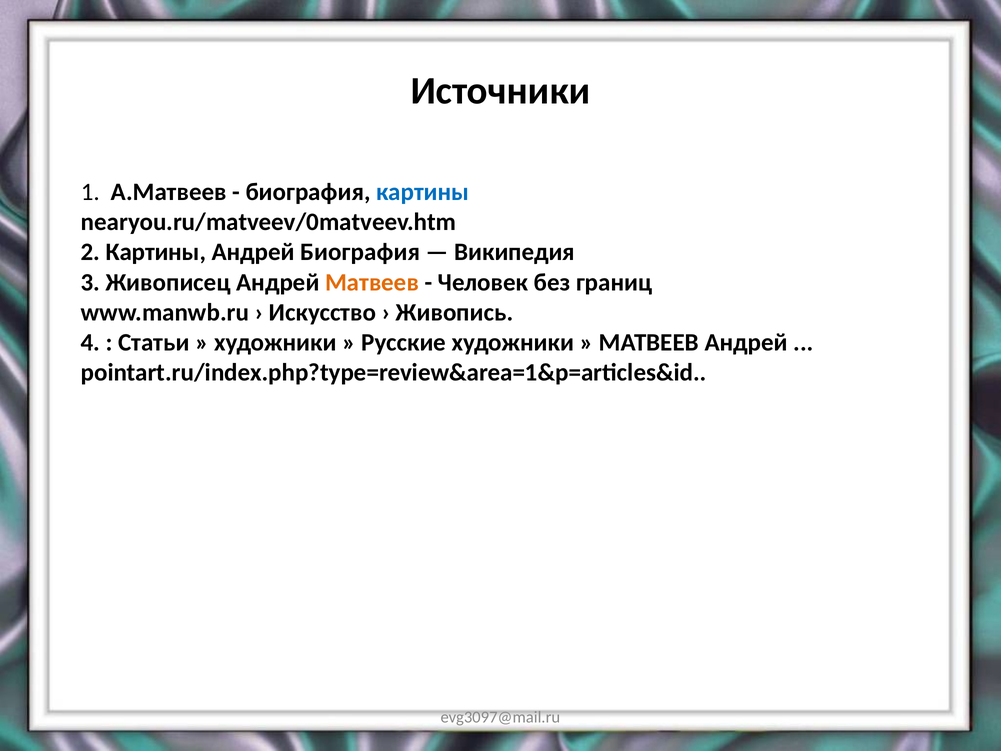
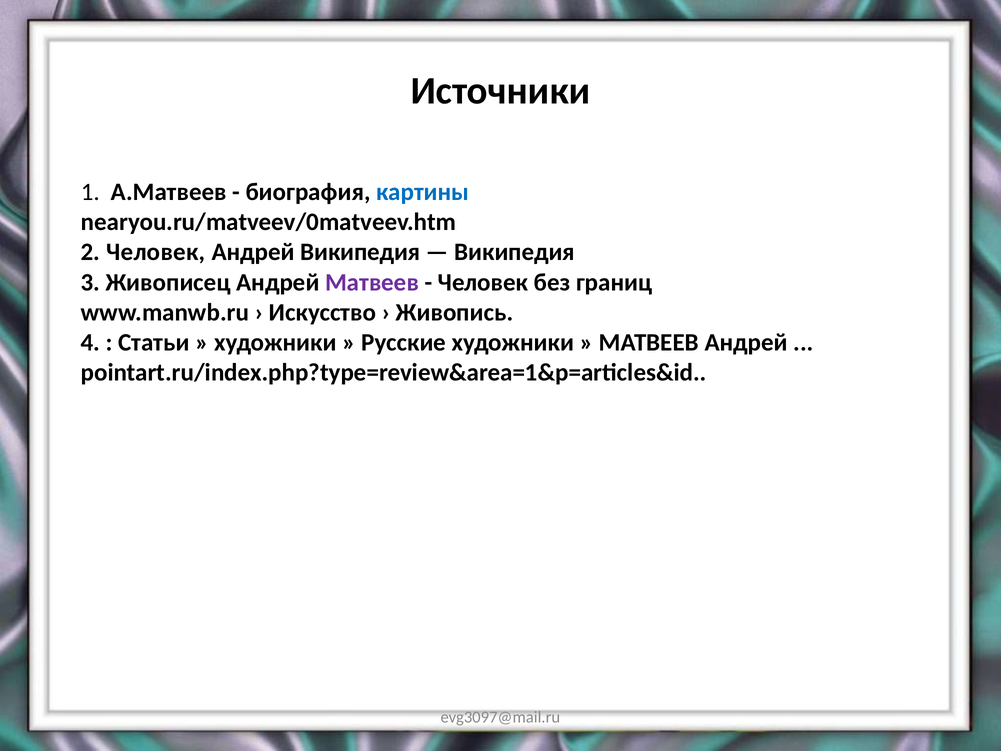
2 Картины: Картины -> Человек (156, 252)
Андрей Биография: Биография -> Википедия (360, 252)
Матвеев colour: orange -> purple (372, 282)
